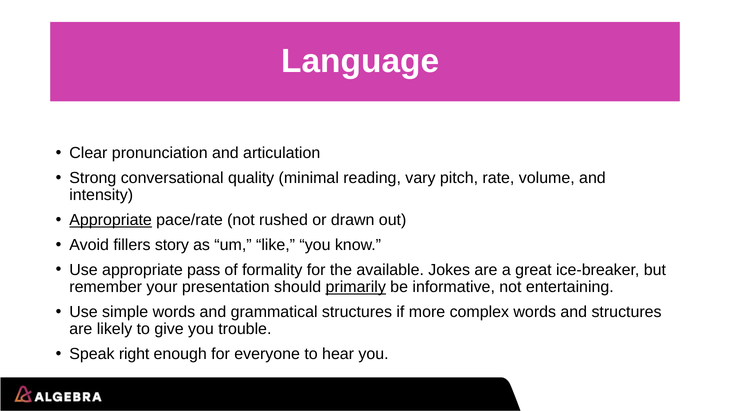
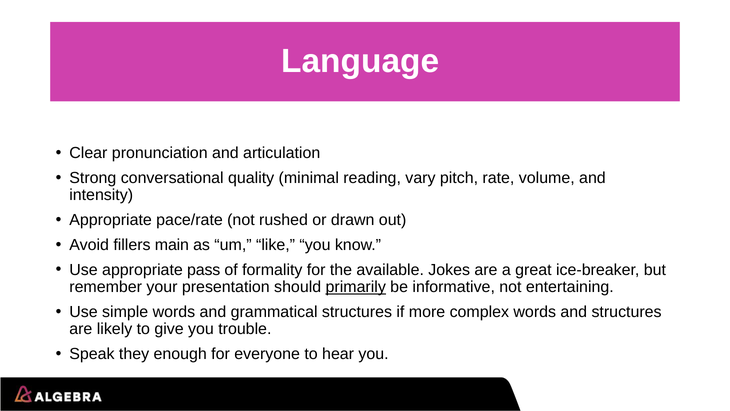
Appropriate underline: present -> none (111, 220)
story: story -> main (172, 245)
right: right -> they (134, 354)
